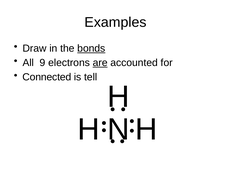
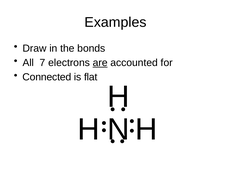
bonds underline: present -> none (91, 48)
9: 9 -> 7 (43, 63)
tell: tell -> flat (91, 77)
